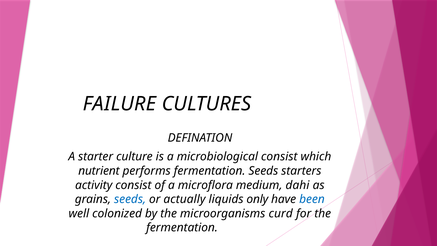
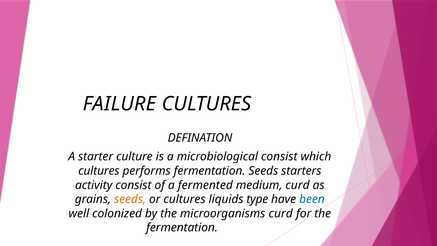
nutrient: nutrient -> cultures (99, 171)
microflora: microflora -> fermented (205, 185)
medium dahi: dahi -> curd (297, 185)
seeds colour: blue -> orange (130, 199)
or actually: actually -> cultures (185, 199)
only: only -> type (257, 199)
